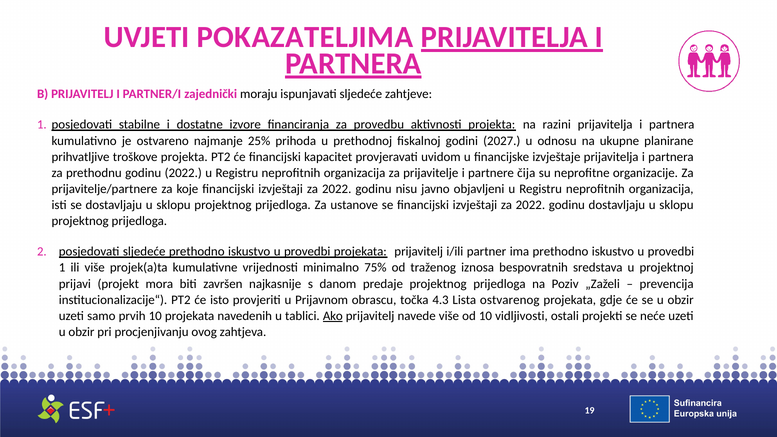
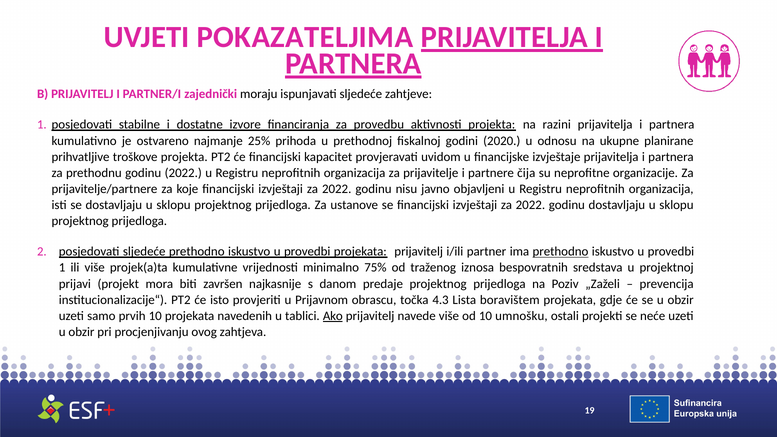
2027: 2027 -> 2020 (502, 141)
prethodno underline: none -> present (560, 252)
ostvarenog: ostvarenog -> boravištem (510, 300)
vidljivosti: vidljivosti -> umnošku (521, 316)
